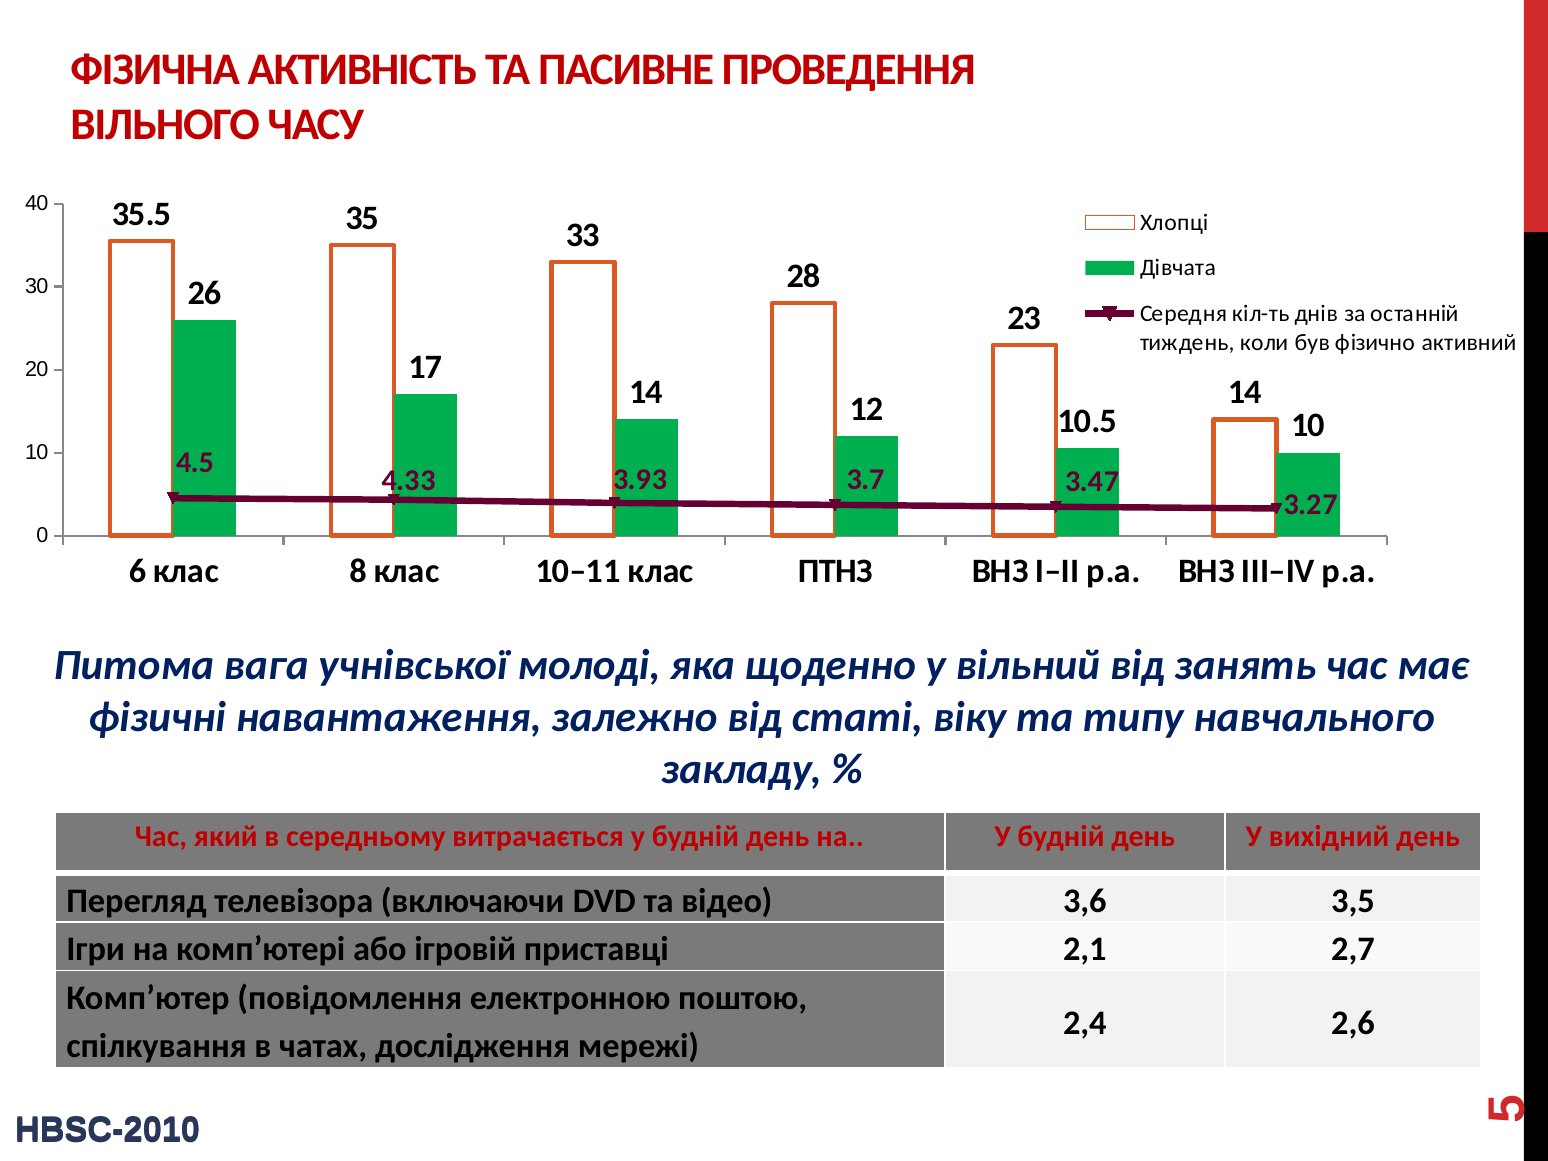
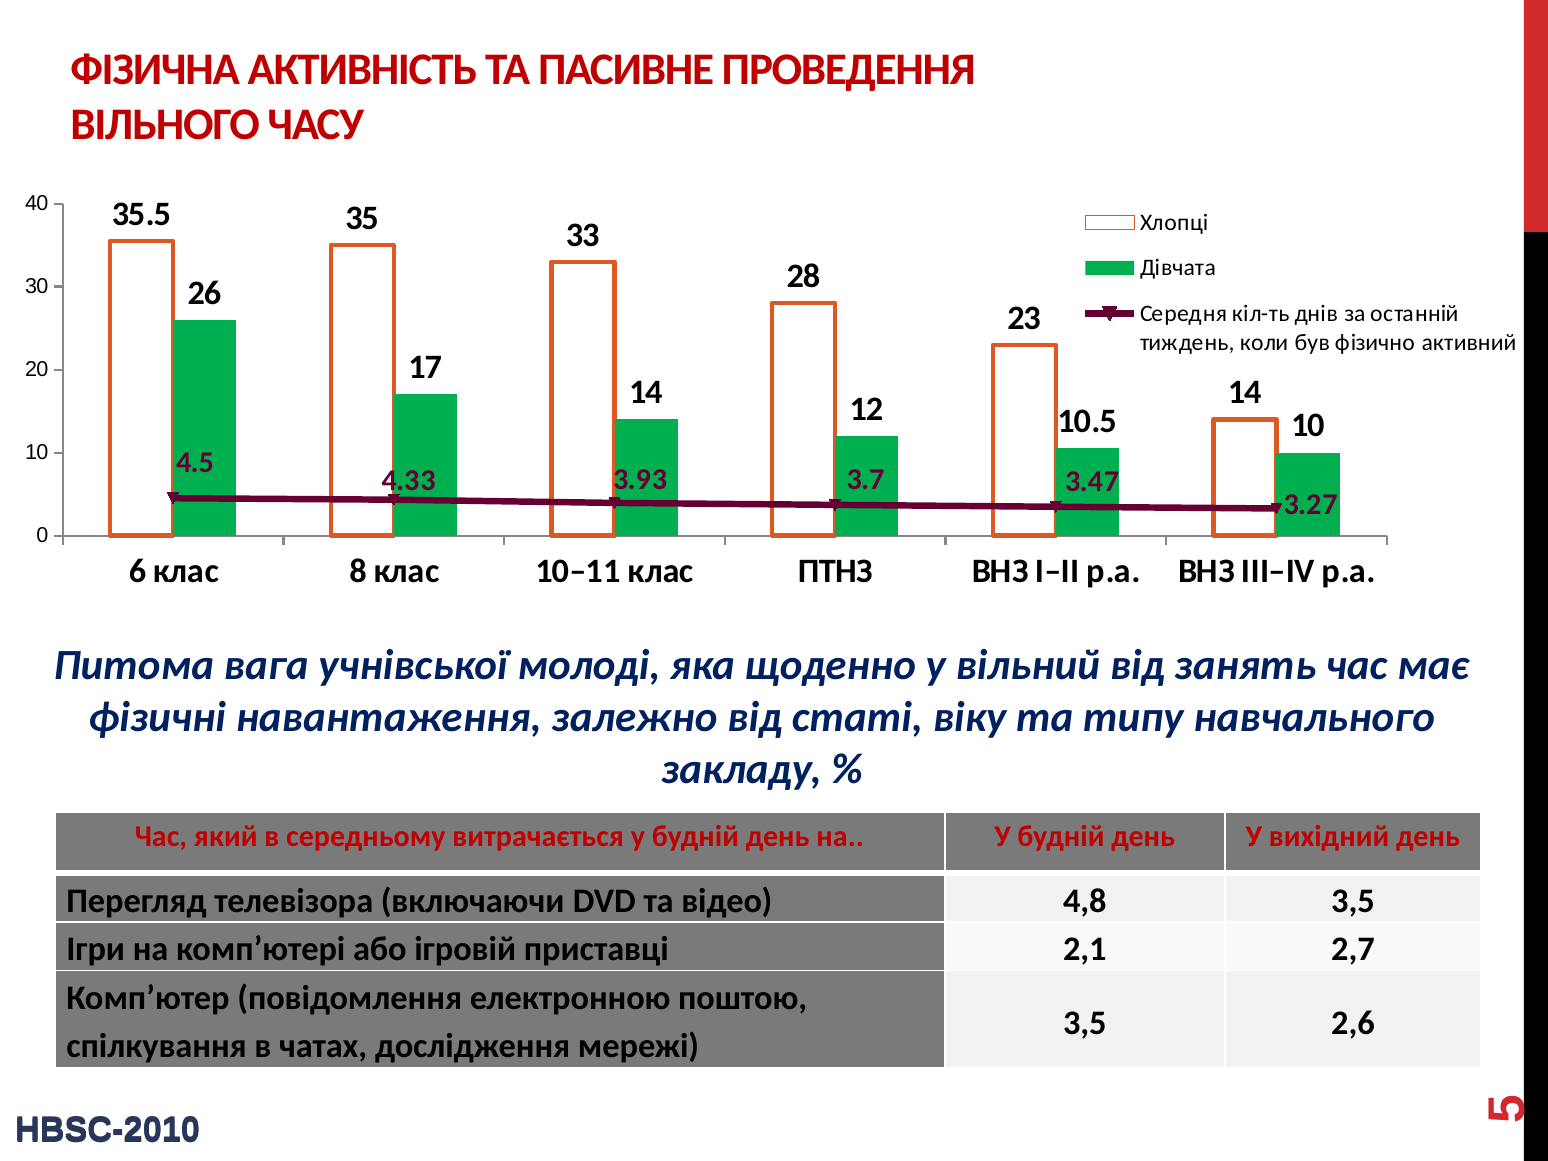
3,6: 3,6 -> 4,8 (1085, 901)
2,4: 2,4 -> 3,5 (1085, 1023)
